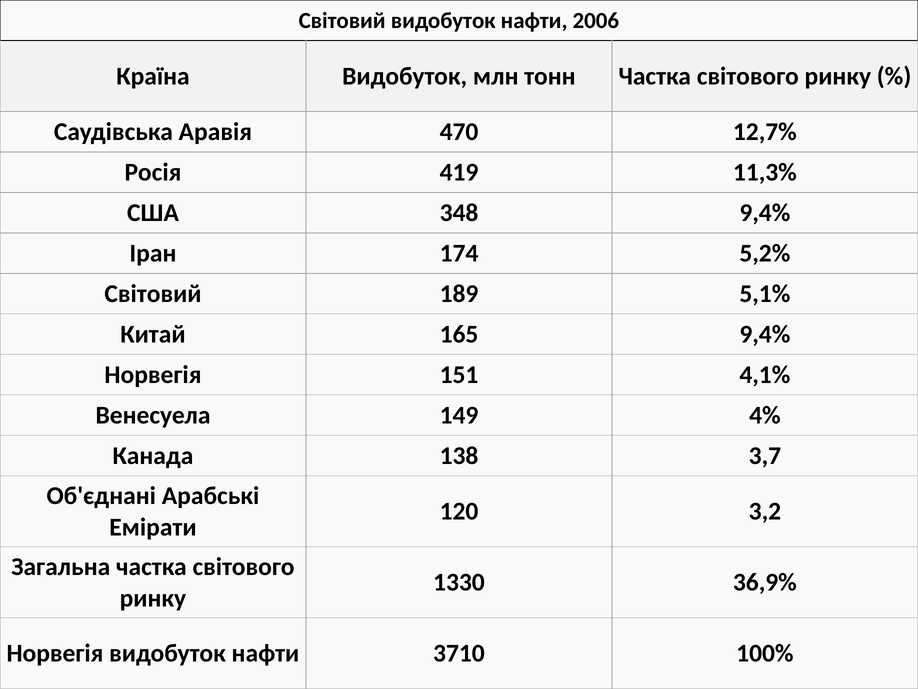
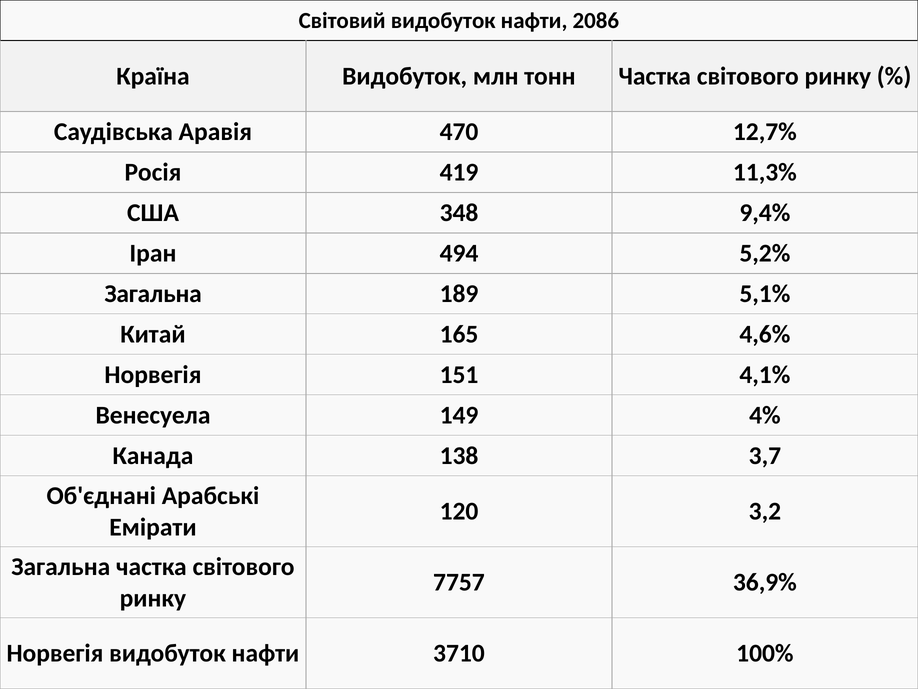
2006: 2006 -> 2086 (596, 21)
174: 174 -> 494 (459, 253)
Світовий: Світовий -> Загальна (153, 294)
165 9,4%: 9,4% -> 4,6% (765, 334)
1330: 1330 -> 7757 (459, 582)
